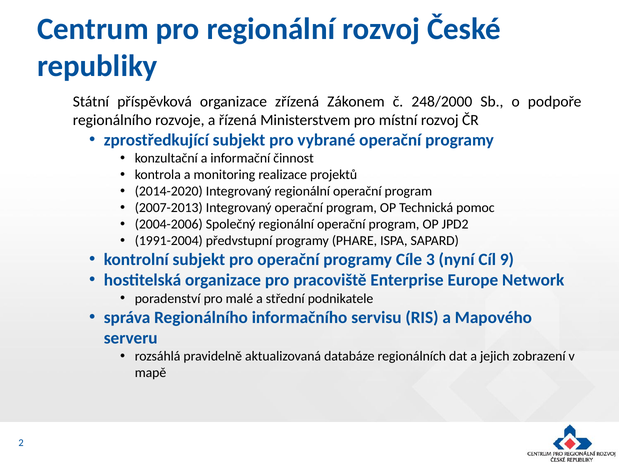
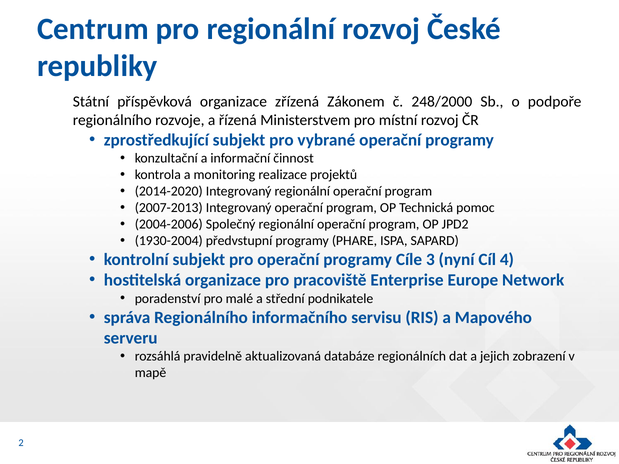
1991-2004: 1991-2004 -> 1930-2004 (169, 241)
9: 9 -> 4 (507, 260)
